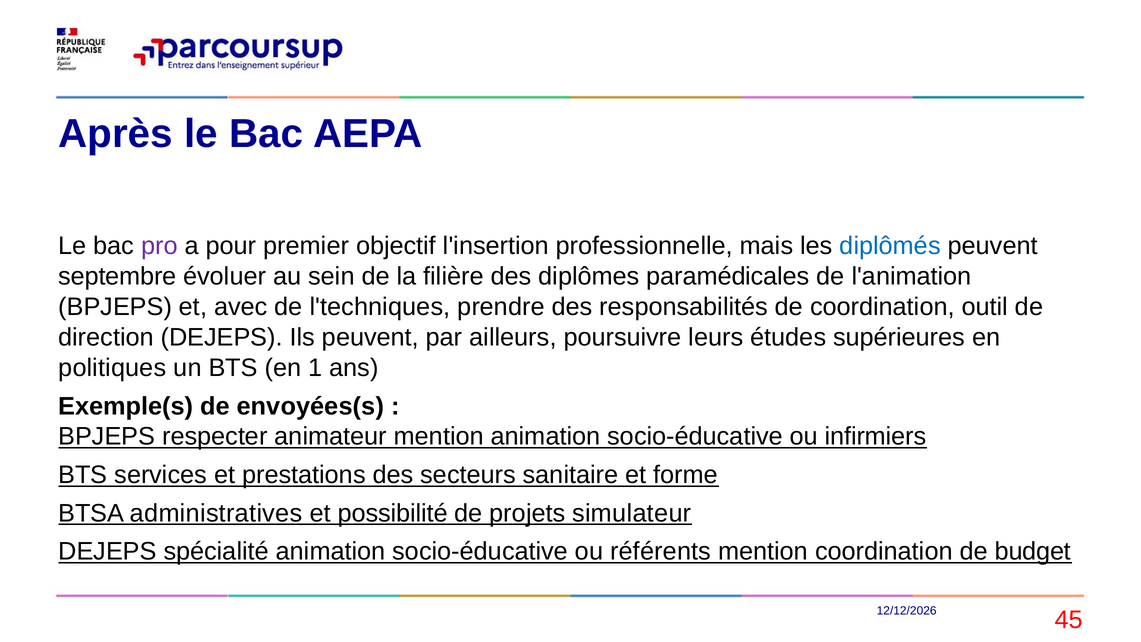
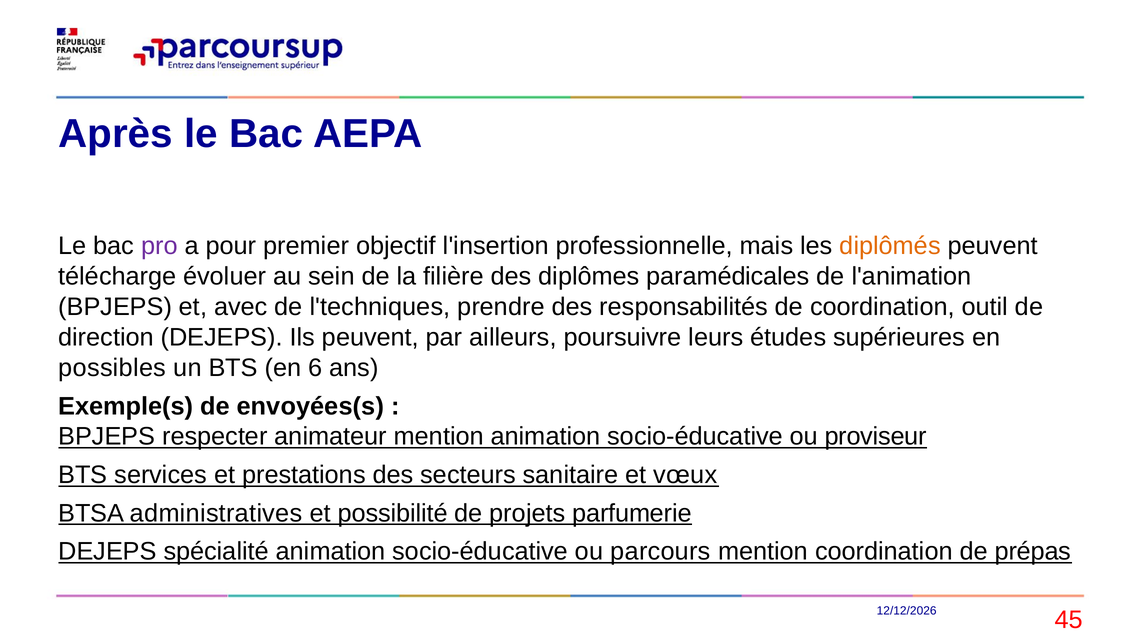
diplômés colour: blue -> orange (890, 246)
septembre: septembre -> télécharge (117, 276)
politiques: politiques -> possibles (112, 368)
1: 1 -> 6 (315, 368)
infirmiers: infirmiers -> proviseur (876, 436)
forme: forme -> vœux (685, 475)
simulateur: simulateur -> parfumerie (632, 513)
référents: référents -> parcours (661, 551)
budget: budget -> prépas (1033, 551)
